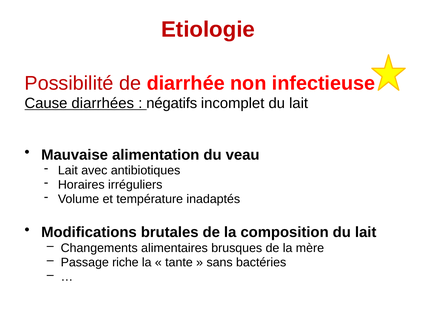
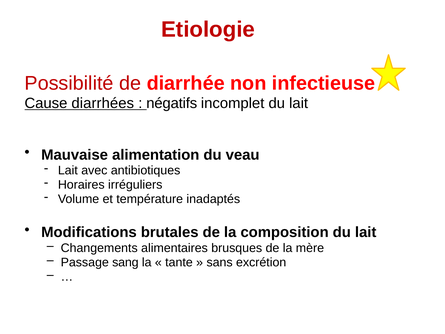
riche: riche -> sang (125, 262)
bactéries: bactéries -> excrétion (261, 262)
